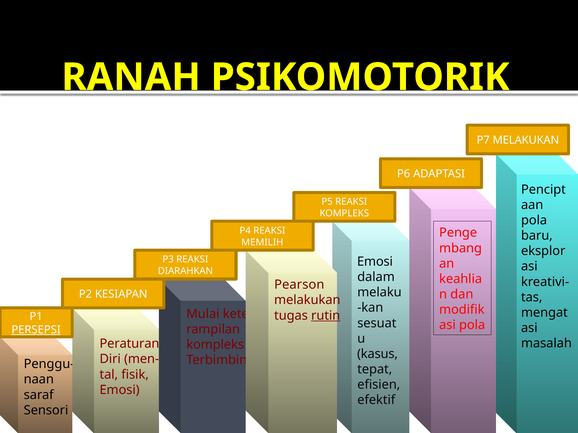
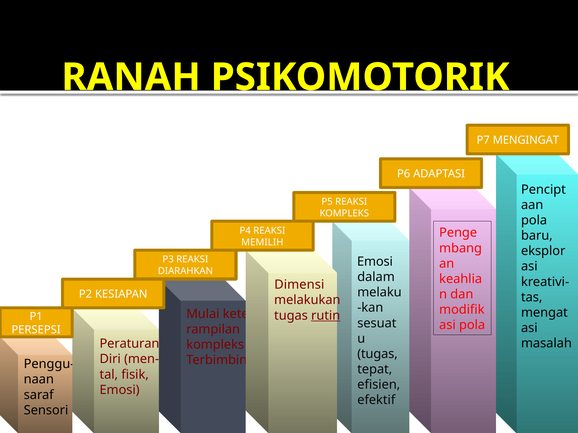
P7 MELAKUKAN: MELAKUKAN -> MENGINGAT (526, 140)
Pearson: Pearson -> Dimensi (299, 285)
PERSEPSI underline: present -> none (36, 330)
kasus: kasus -> tugas (377, 354)
